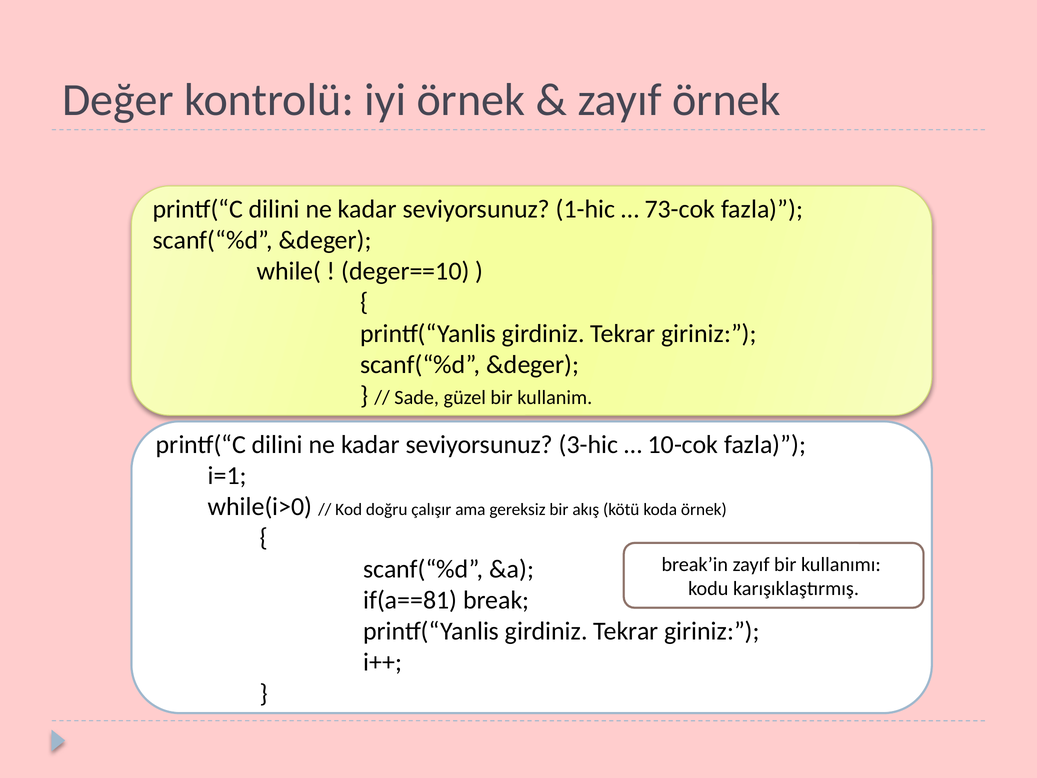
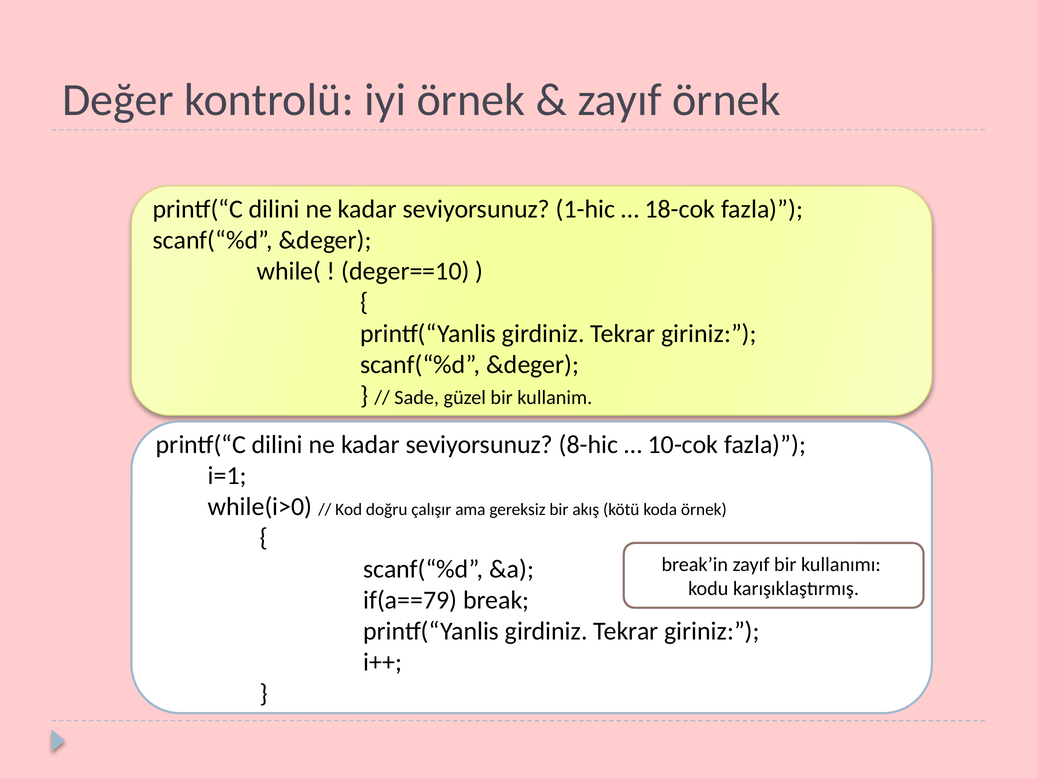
73-cok: 73-cok -> 18-cok (680, 209)
3-hic: 3-hic -> 8-hic (589, 444)
if(a==81: if(a==81 -> if(a==79 (410, 600)
